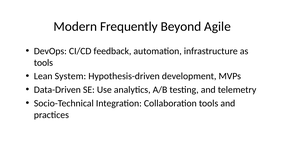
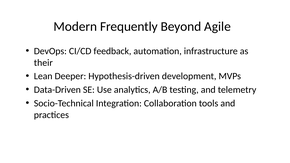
tools: tools -> their (43, 63)
System: System -> Deeper (70, 76)
